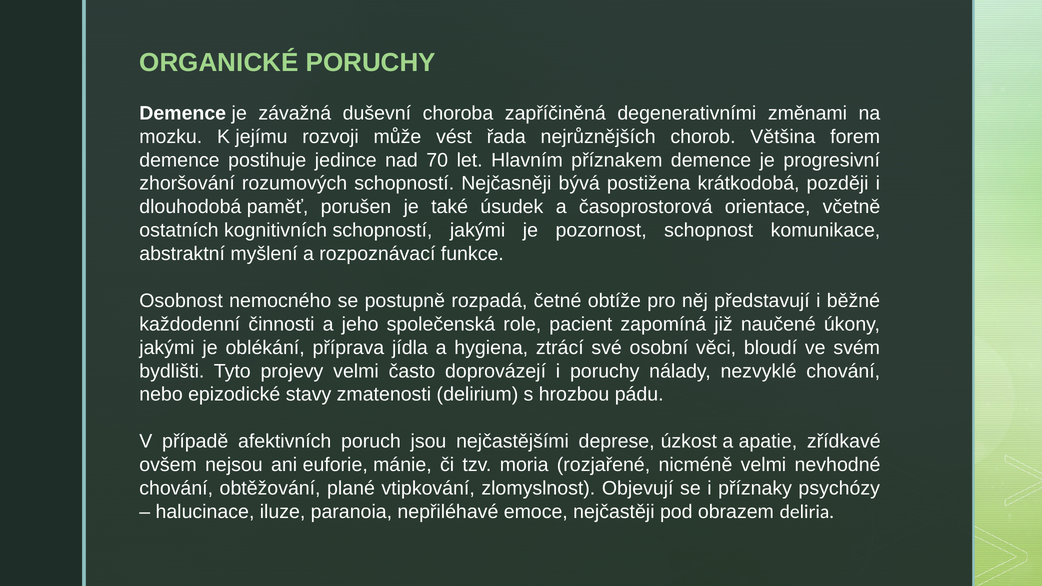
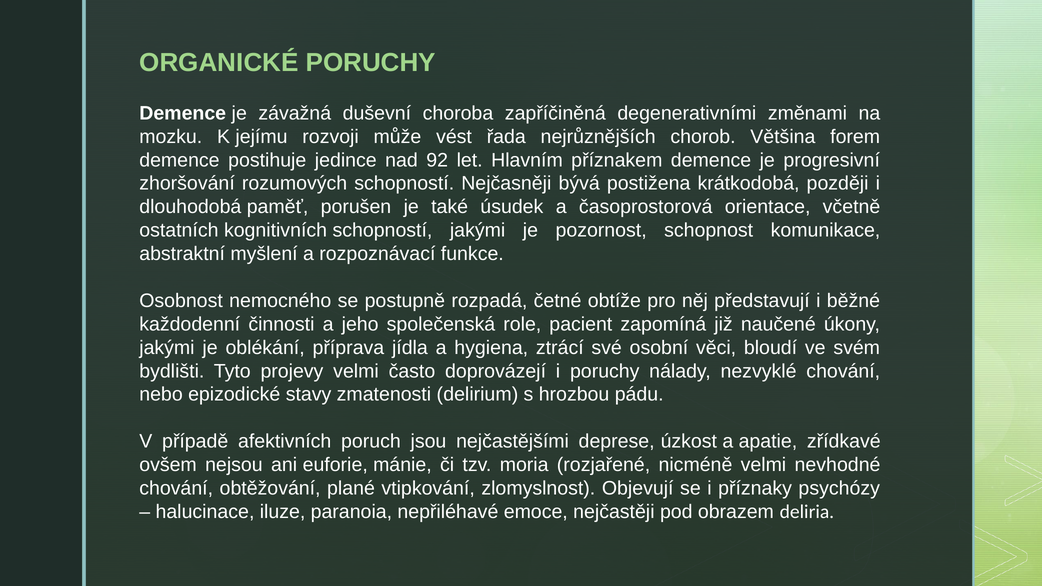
70: 70 -> 92 (437, 160)
